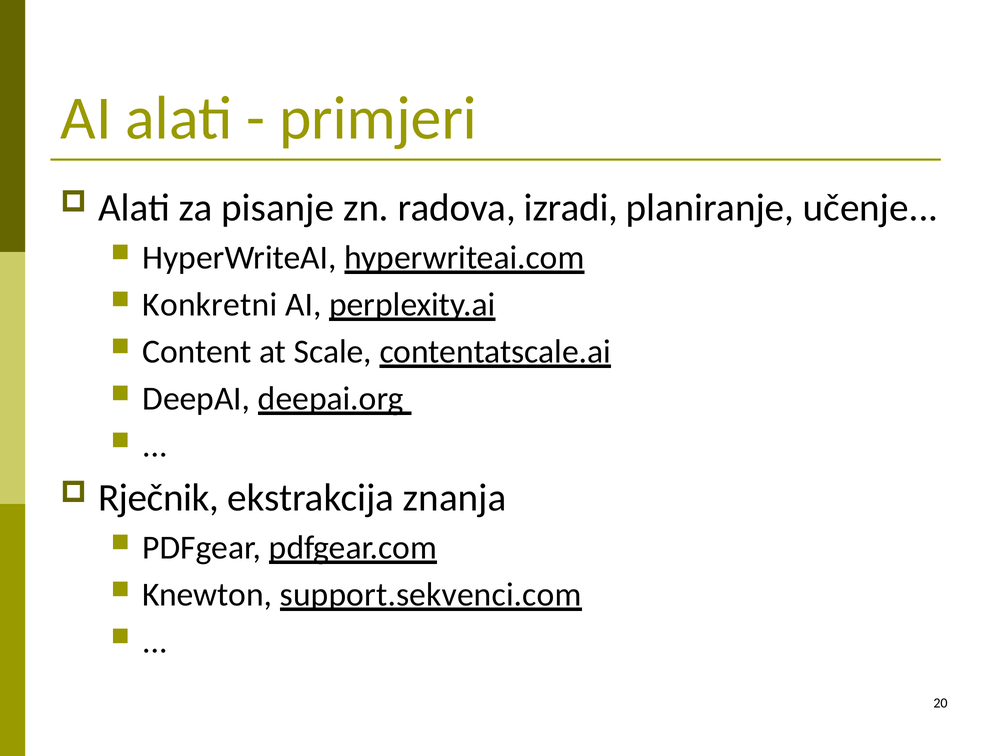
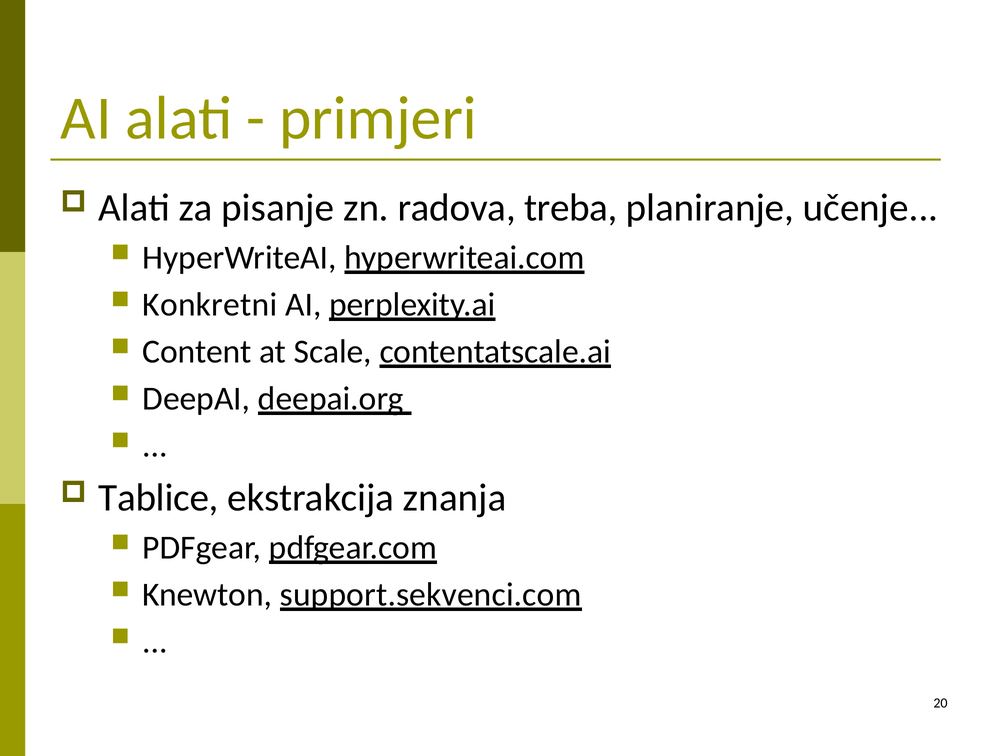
izradi: izradi -> treba (571, 208)
Rječnik: Rječnik -> Tablice (159, 498)
